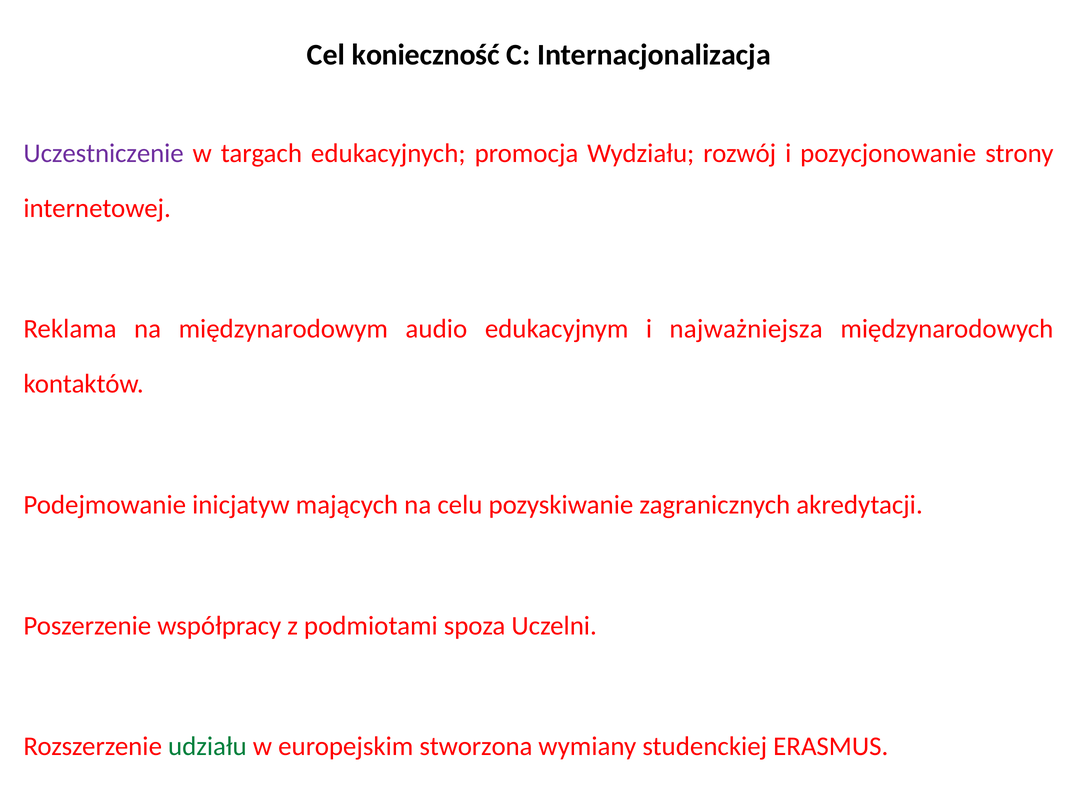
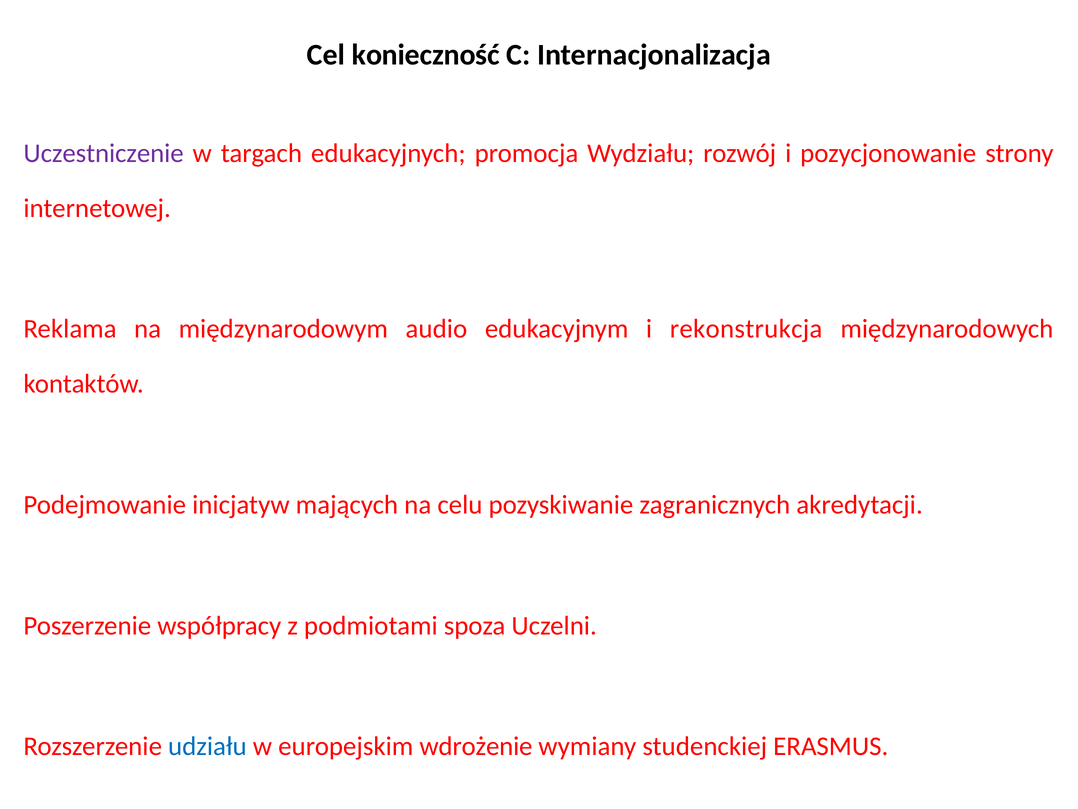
najważniejsza: najważniejsza -> rekonstrukcja (746, 329)
udziału colour: green -> blue (207, 746)
stworzona: stworzona -> wdrożenie (476, 746)
